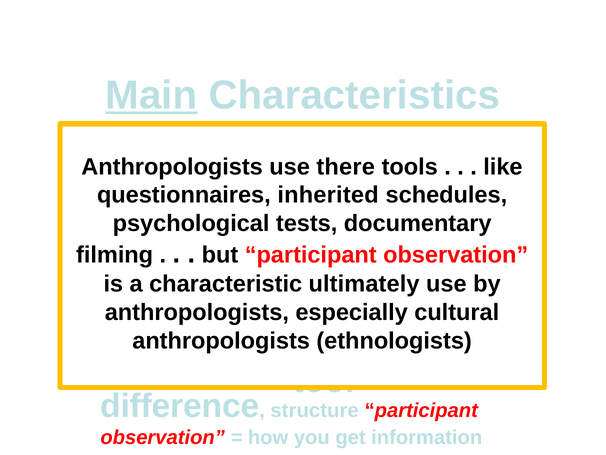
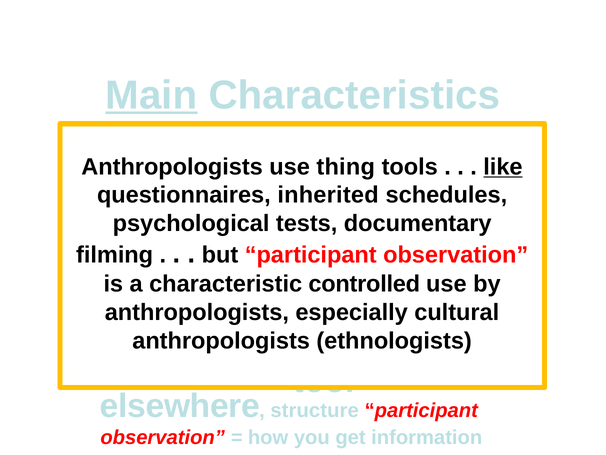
there: there -> thing (346, 167)
like underline: none -> present (503, 167)
ultimately: ultimately -> controlled (364, 284)
difference: difference -> elsewhere (180, 406)
